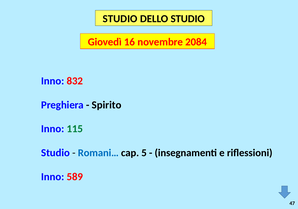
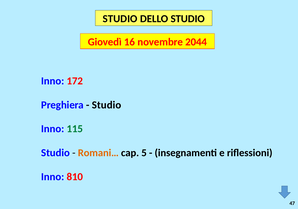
2084: 2084 -> 2044 (196, 42)
832: 832 -> 172 (75, 81)
Spirito: Spirito -> Studio (107, 105)
Romani… colour: blue -> orange (98, 153)
589: 589 -> 810 (75, 176)
